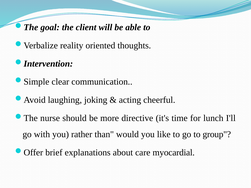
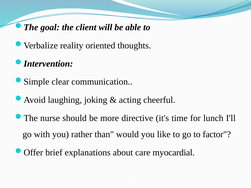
group: group -> factor (217, 135)
